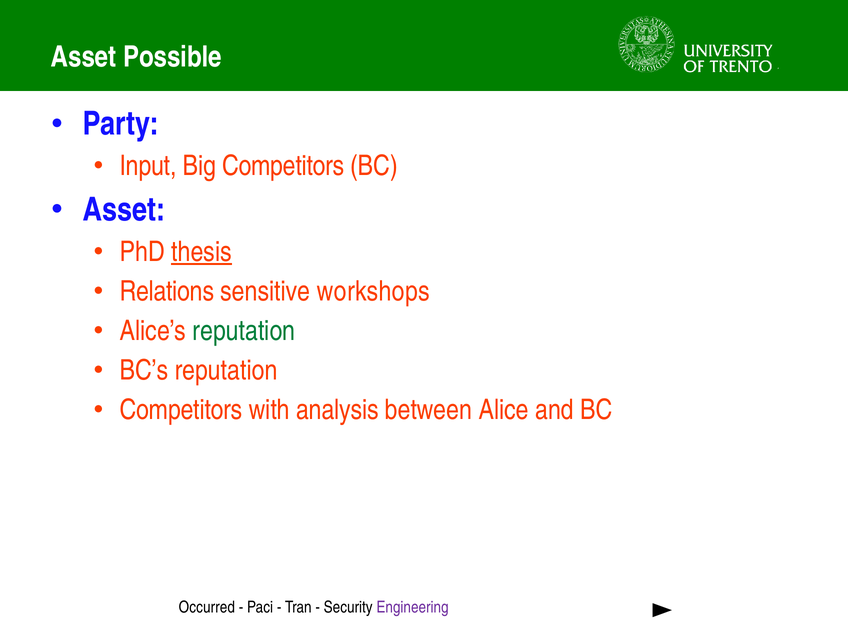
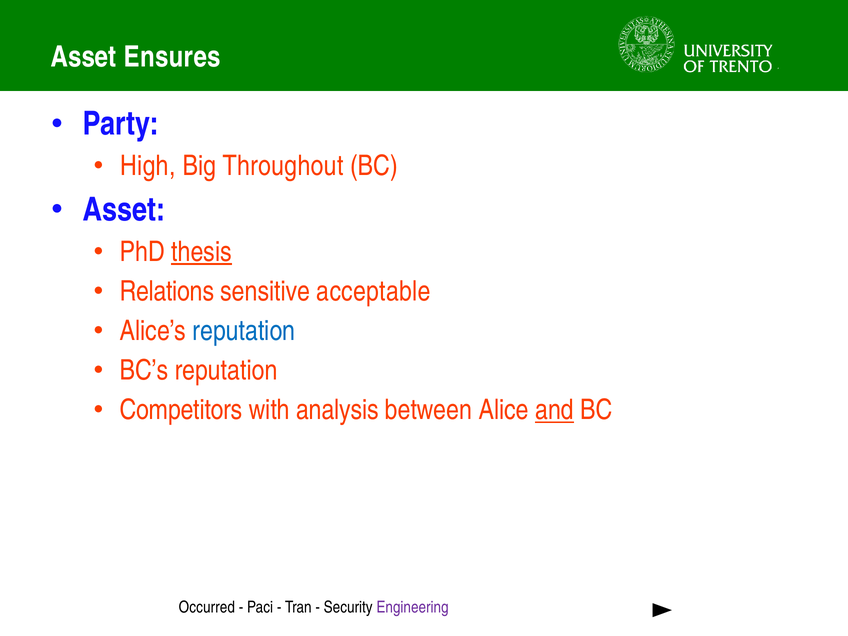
Possible: Possible -> Ensures (172, 57)
Input: Input -> High (148, 166)
Big Competitors: Competitors -> Throughout (283, 166)
workshops: workshops -> acceptable (373, 291)
reputation colour: green -> blue (244, 331)
and underline: none -> present (555, 410)
